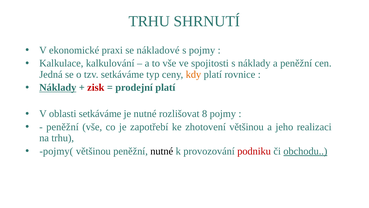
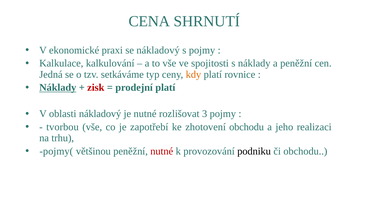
TRHU: TRHU -> CENA (149, 21)
se nákladové: nákladové -> nákladový (158, 50)
oblasti setkáváme: setkáváme -> nákladový (100, 114)
8: 8 -> 3 (205, 114)
peněžní: peněžní -> tvorbou (63, 127)
zhotovení většinou: většinou -> obchodu (247, 127)
nutné colour: black -> red (162, 151)
podniku colour: red -> black (254, 151)
obchodu underline: present -> none (305, 151)
